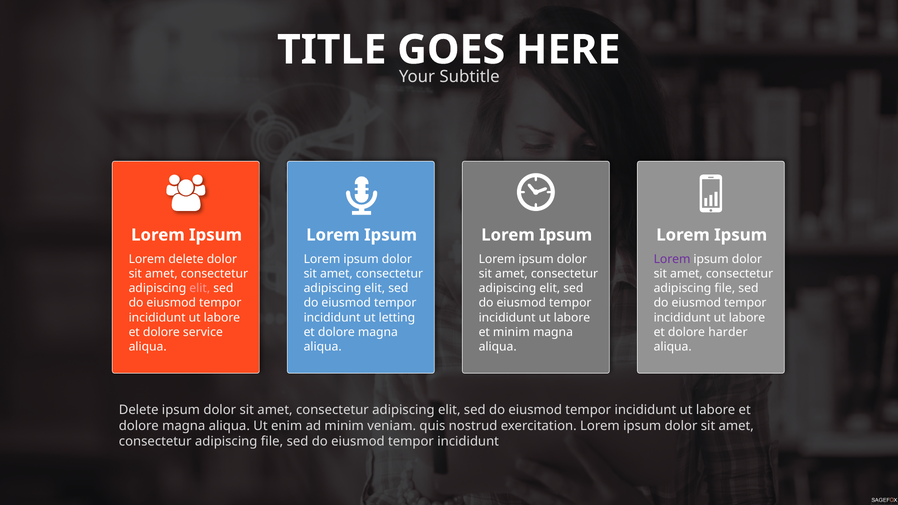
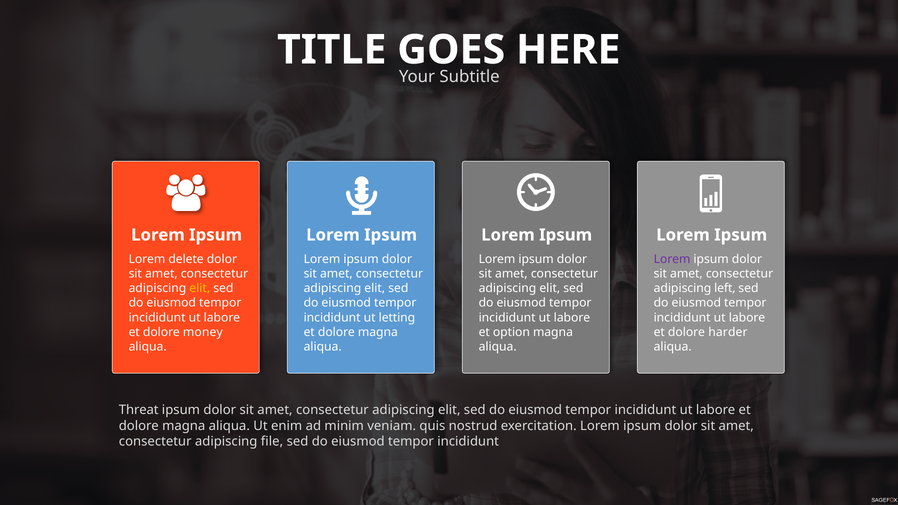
elit colour: pink -> yellow (200, 288)
file: file -> left (725, 288)
service: service -> money (203, 332)
et minim: minim -> option (511, 332)
Delete: Delete -> Threat (139, 410)
